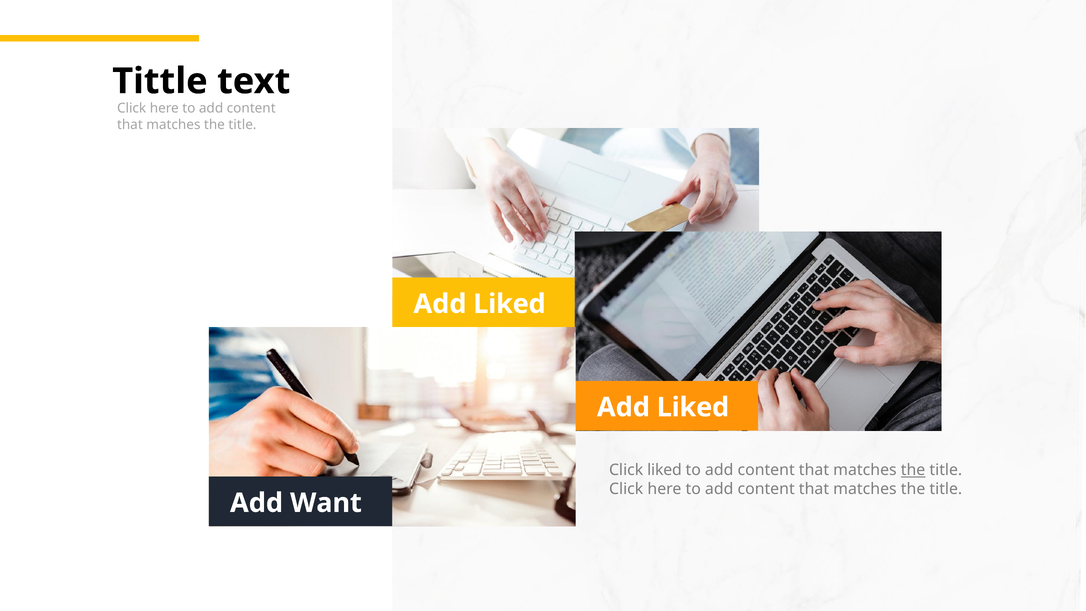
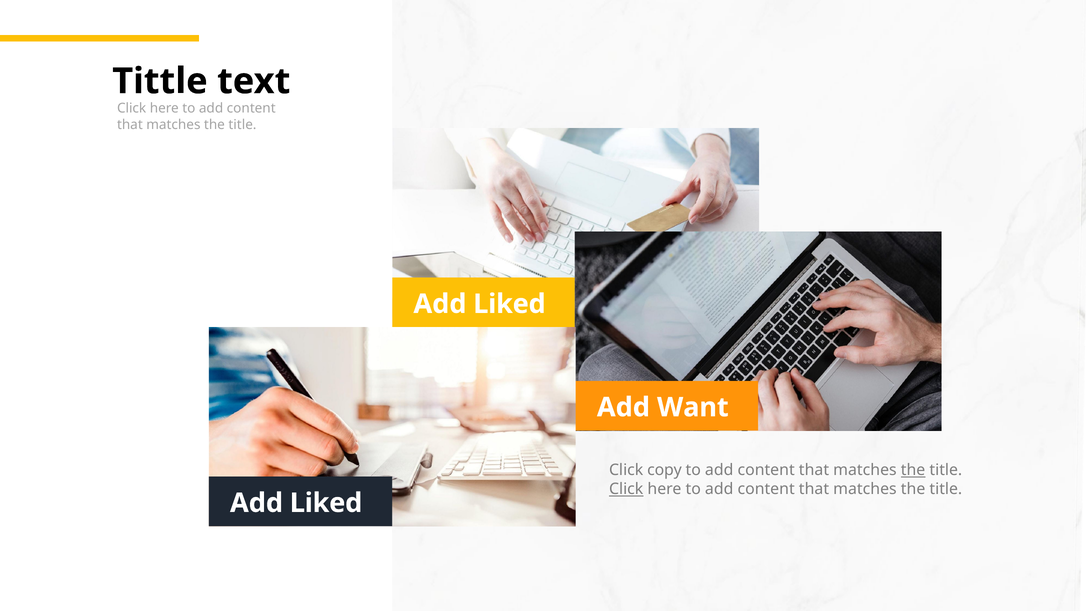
Liked: Liked -> Want (693, 407)
Click liked: liked -> copy (665, 470)
Click underline: none -> present (626, 489)
Want: Want -> Liked (326, 503)
